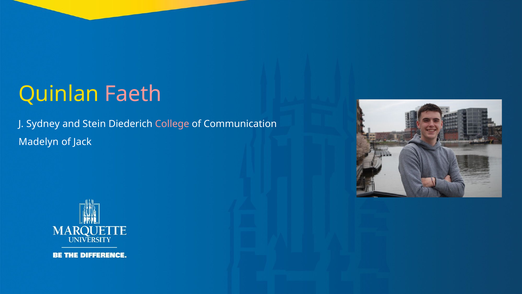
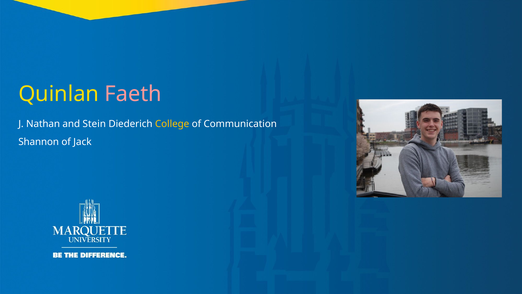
Sydney: Sydney -> Nathan (43, 124)
College colour: pink -> yellow (172, 124)
Madelyn: Madelyn -> Shannon (39, 142)
